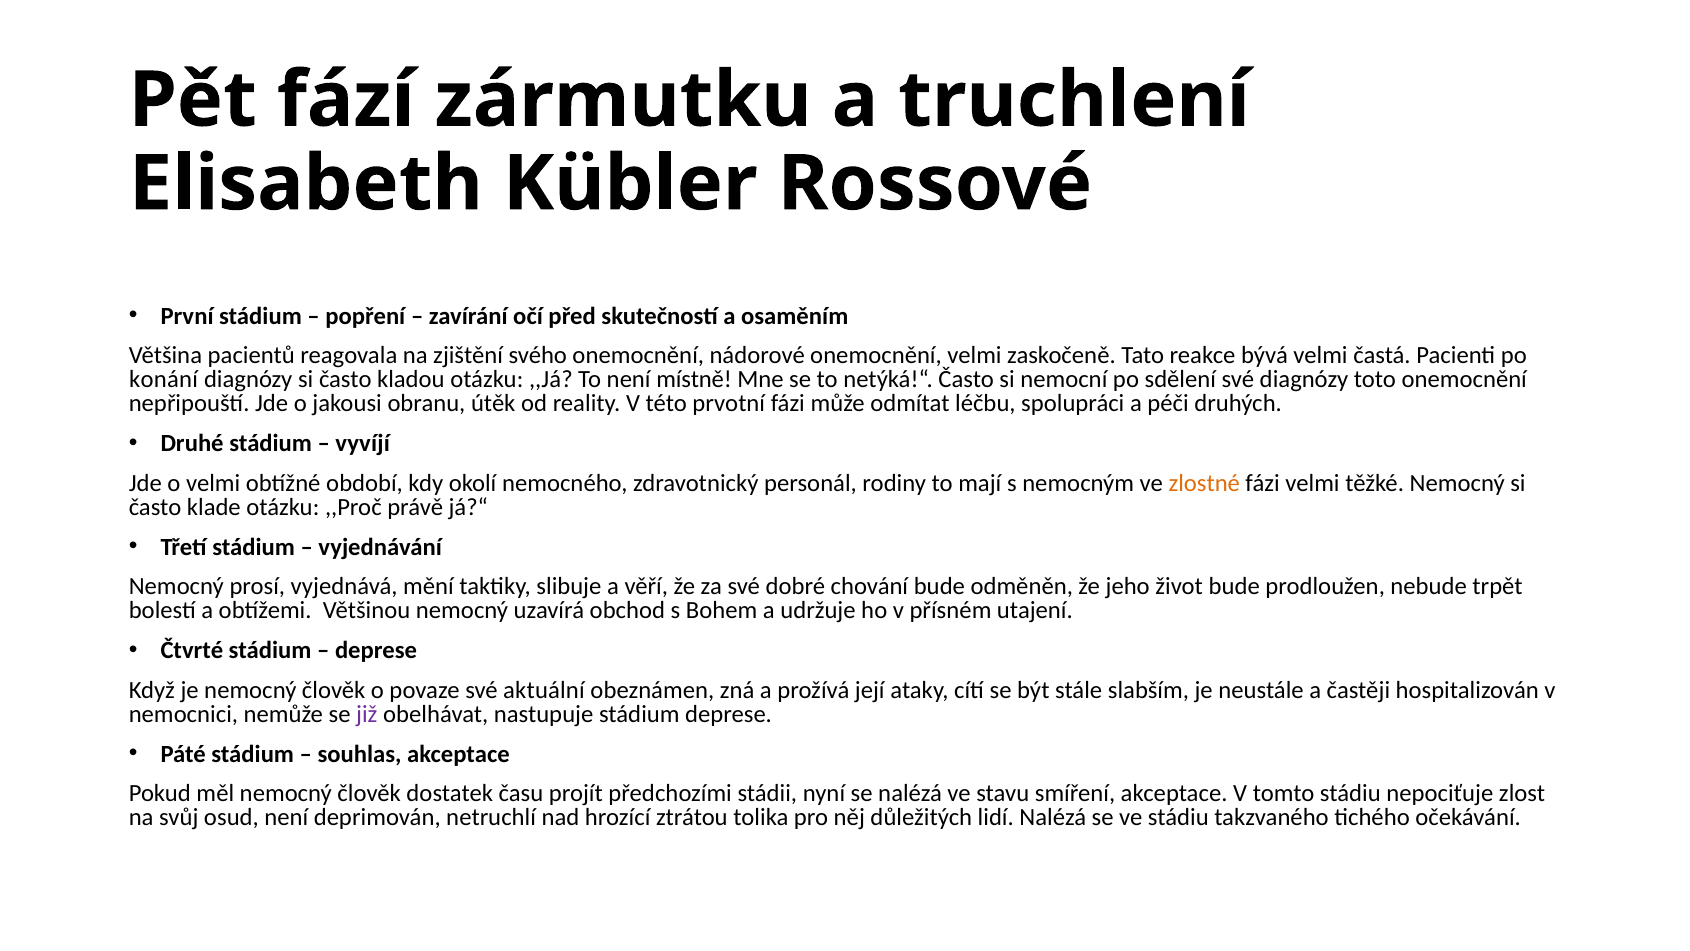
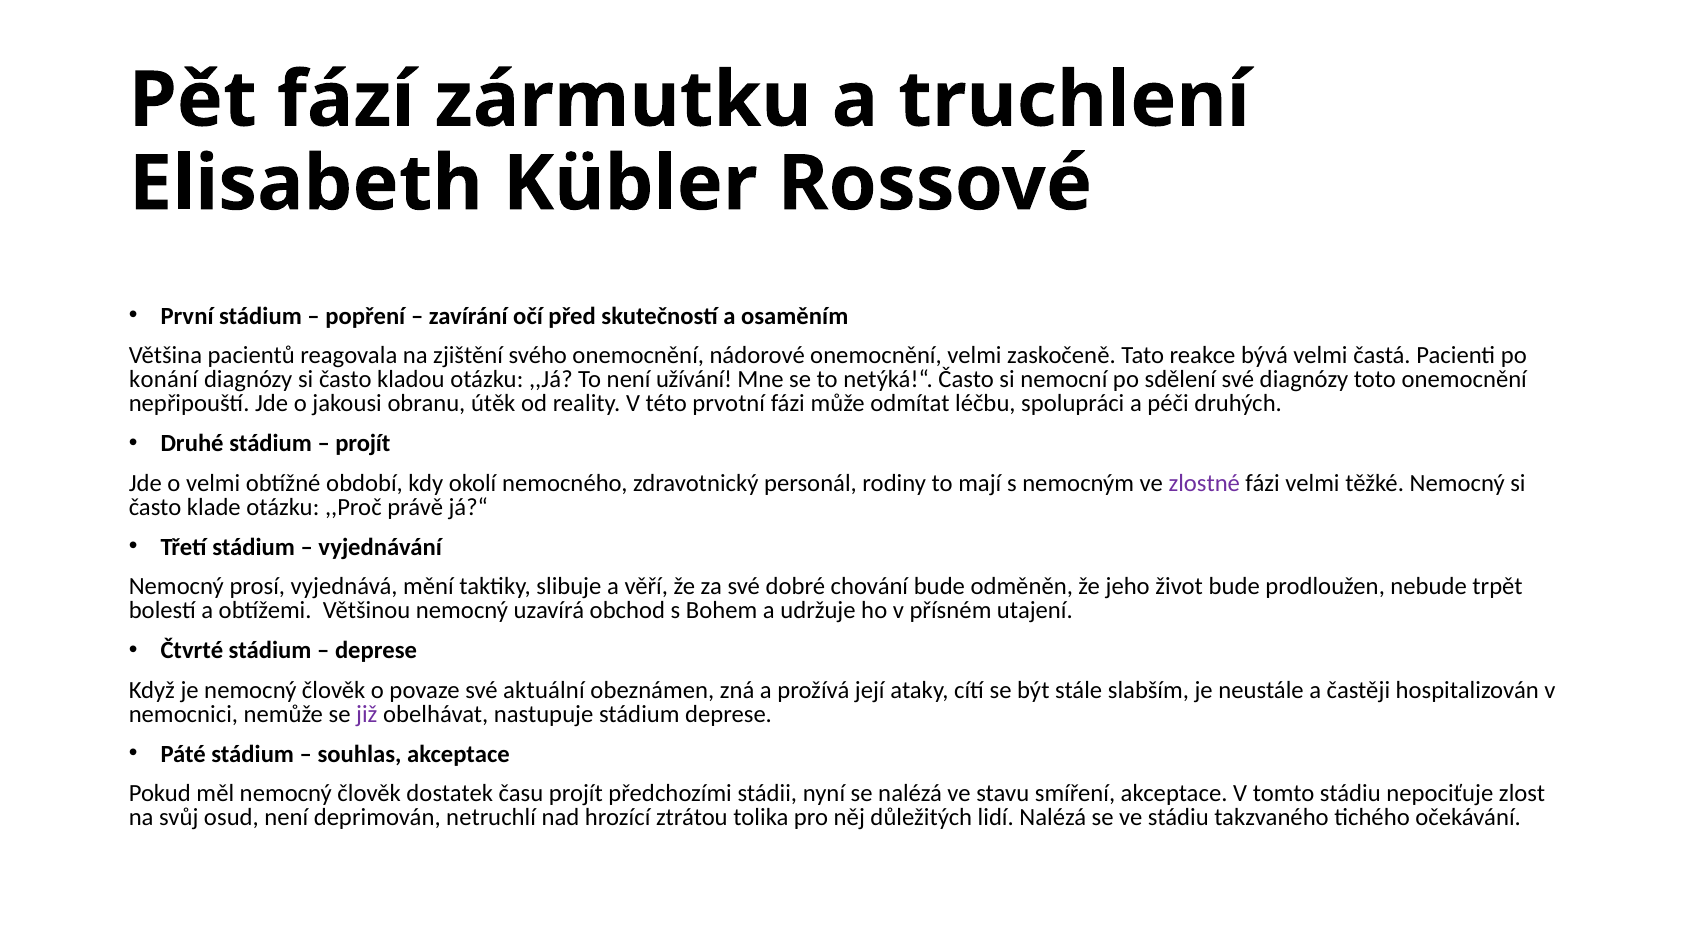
místně: místně -> užívání (694, 380)
vyvíjí: vyvíjí -> projít (363, 443)
zlostné colour: orange -> purple (1204, 483)
